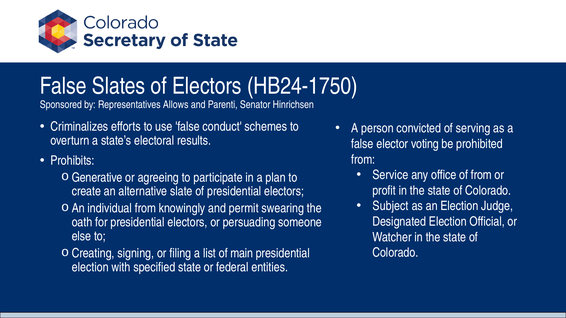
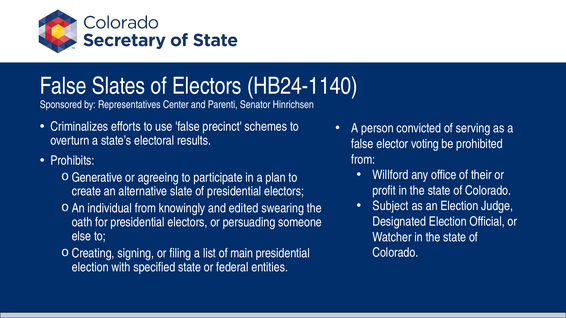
HB24-1750: HB24-1750 -> HB24-1140 (302, 86)
Allows: Allows -> Center (176, 105)
conduct: conduct -> precinct (222, 127)
Service: Service -> Willford (390, 175)
of from: from -> their (481, 175)
permit: permit -> edited (244, 209)
